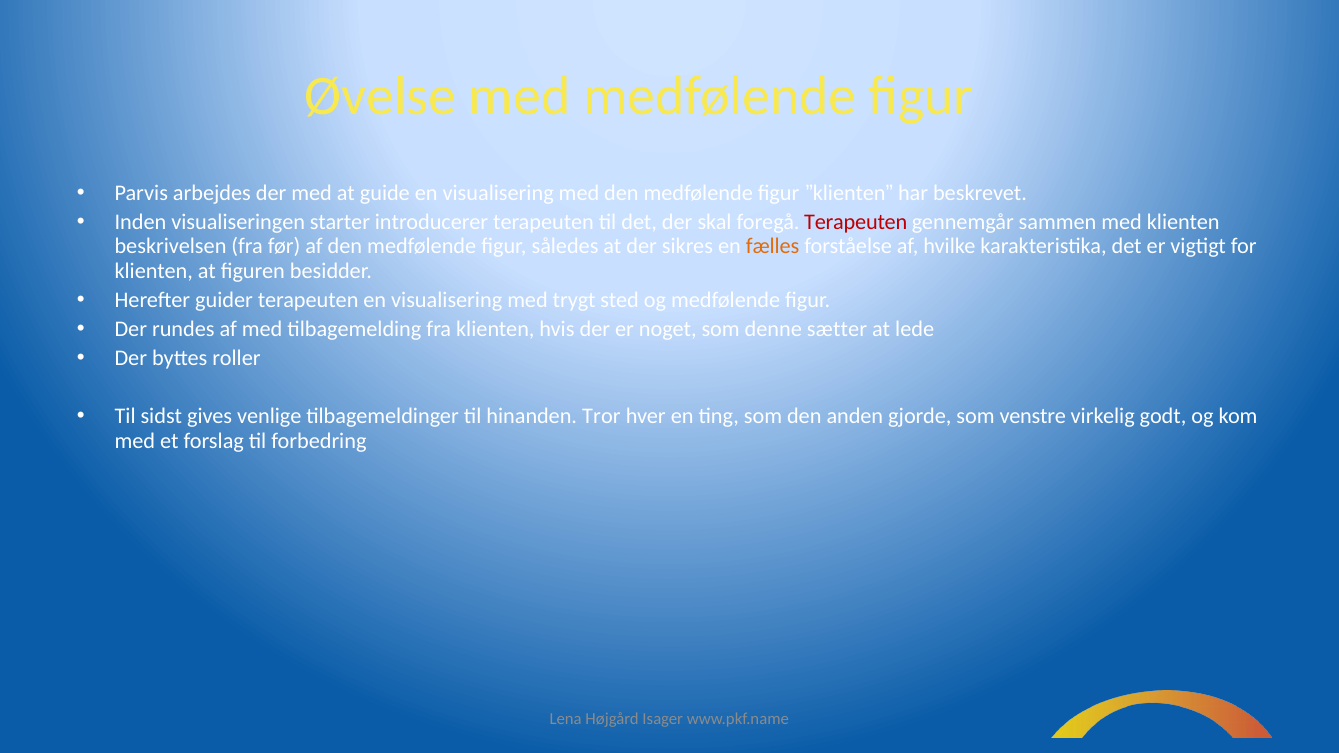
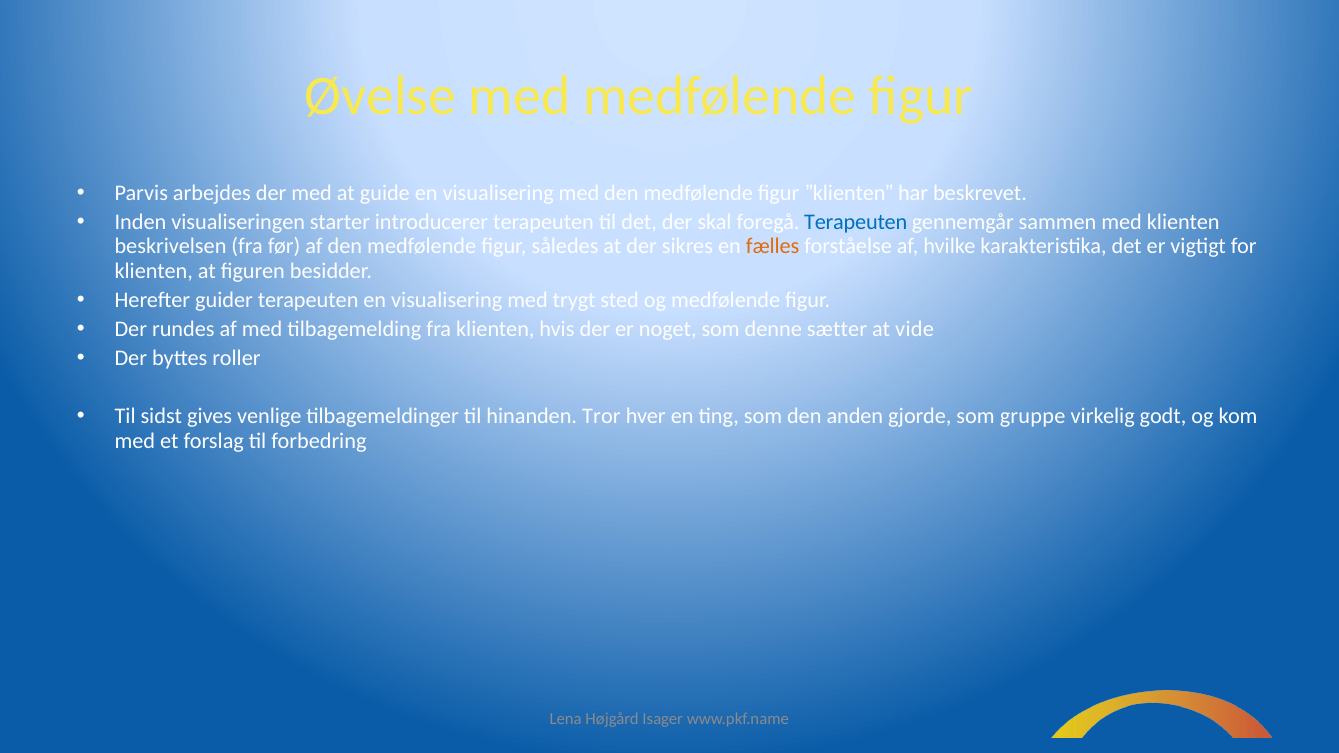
Terapeuten colour: red -> blue (856, 222)
lede: lede -> vide (915, 329)
venstre: venstre -> gruppe (1033, 416)
